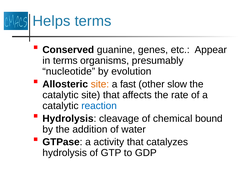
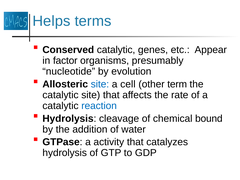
Conserved guanine: guanine -> catalytic (116, 50)
in terms: terms -> factor (65, 61)
site colour: orange -> blue (100, 84)
fast: fast -> cell (128, 84)
slow: slow -> term (177, 84)
